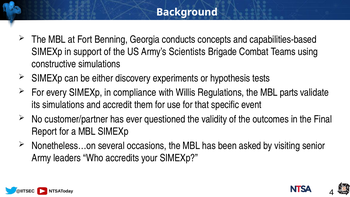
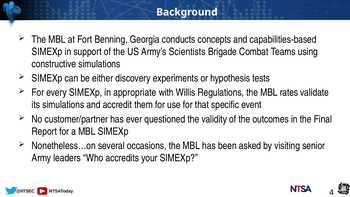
compliance: compliance -> appropriate (135, 93)
parts: parts -> rates (289, 93)
